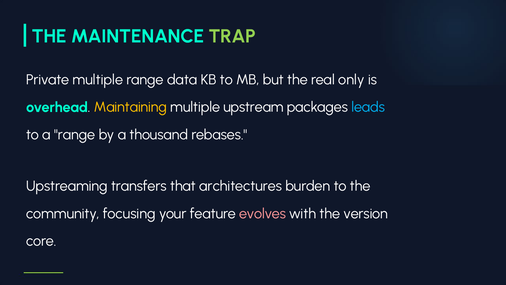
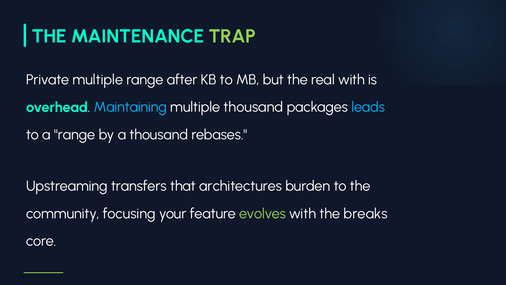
data: data -> after (182, 80)
real only: only -> with (352, 80)
Maintaining colour: yellow -> light blue (130, 107)
multiple upstream: upstream -> thousand (253, 107)
evolves colour: pink -> light green (263, 213)
version: version -> breaks (366, 213)
